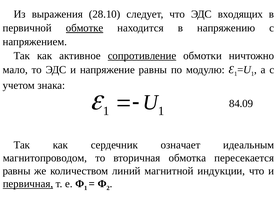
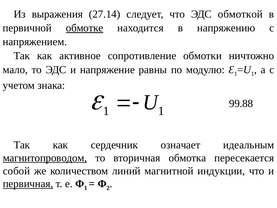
28.10: 28.10 -> 27.14 (105, 14)
входящих: входящих -> обмоткой (240, 14)
сопротивление underline: present -> none (142, 56)
84.09: 84.09 -> 99.88 (241, 103)
магнитопроводом underline: none -> present (45, 158)
равны: равны -> собой (16, 171)
